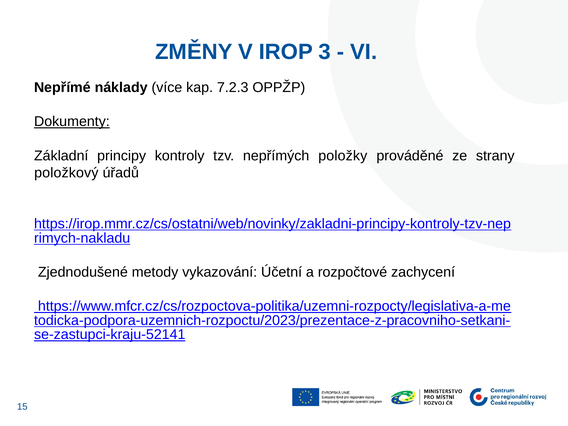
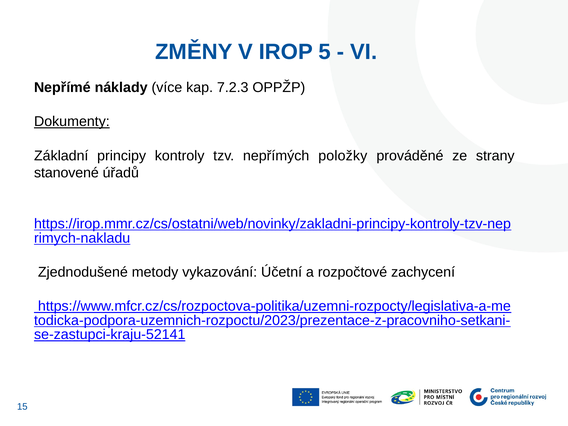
3: 3 -> 5 (325, 52)
položkový: položkový -> stanovené (66, 173)
